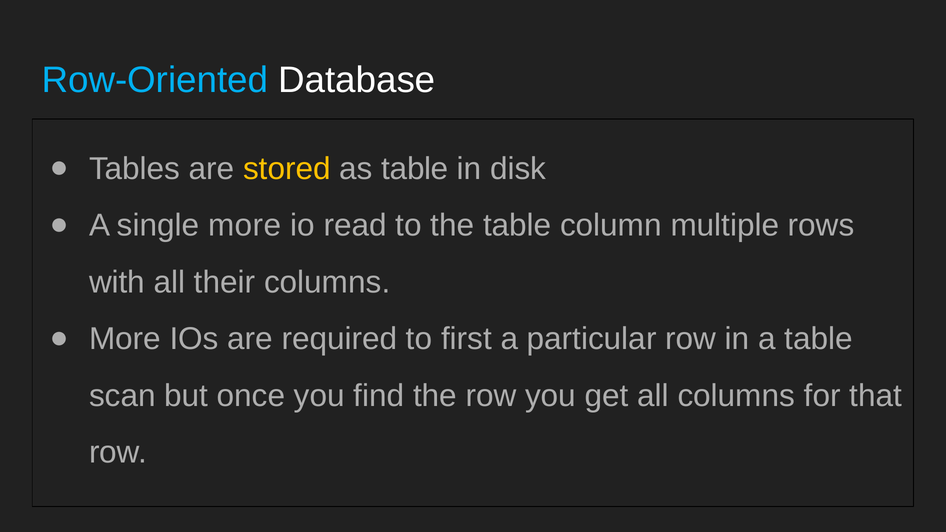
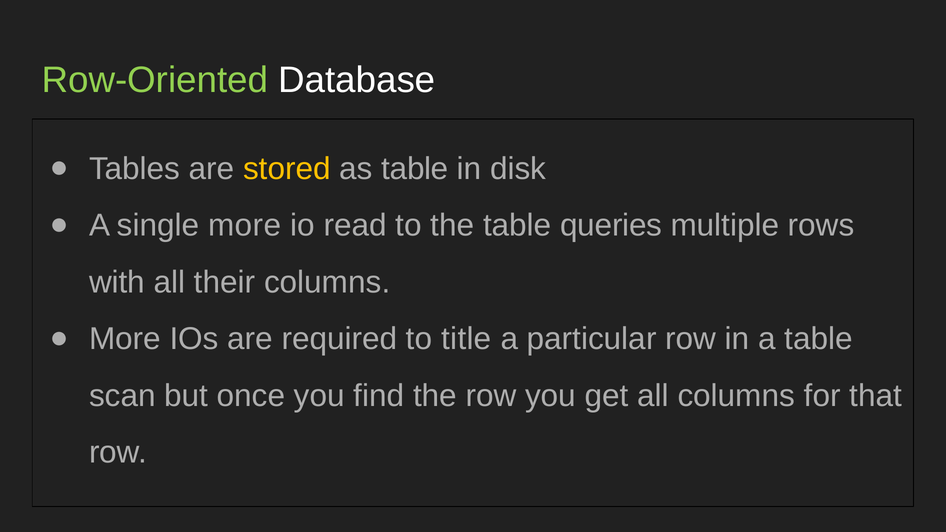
Row-Oriented colour: light blue -> light green (155, 80)
column: column -> queries (611, 225)
first: first -> title (466, 339)
